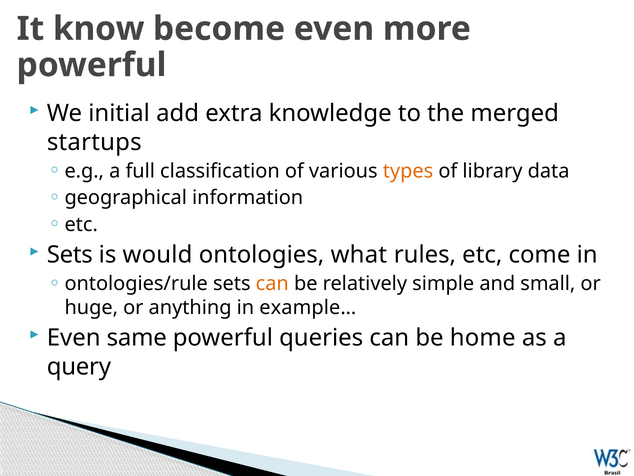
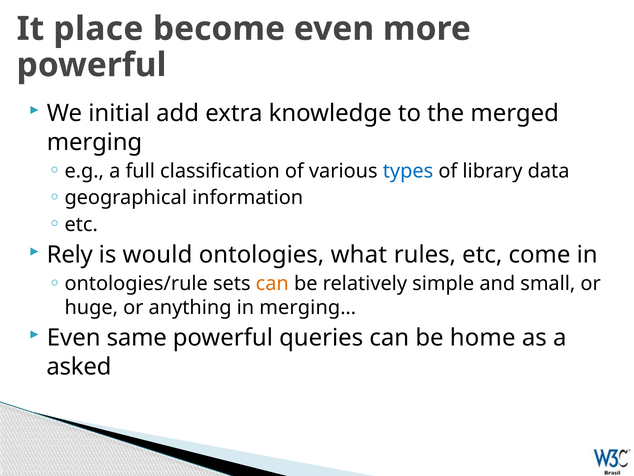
know: know -> place (98, 29)
startups: startups -> merging (94, 142)
types colour: orange -> blue (408, 171)
Sets: Sets -> Rely (70, 255)
example…: example… -> merging… (308, 307)
query: query -> asked (79, 366)
